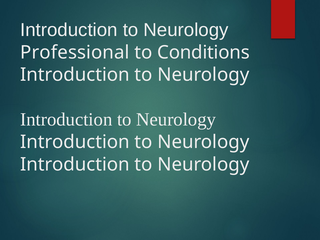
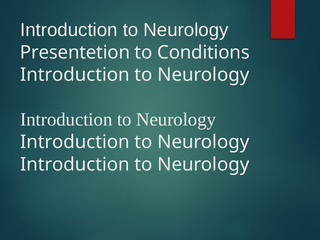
Professional: Professional -> Presentetion (75, 52)
